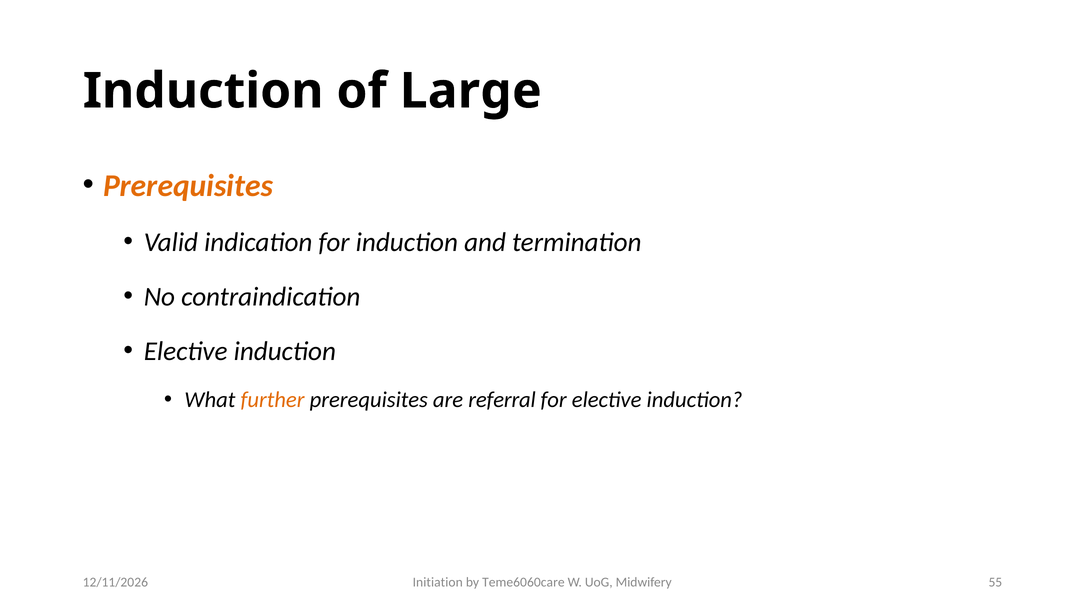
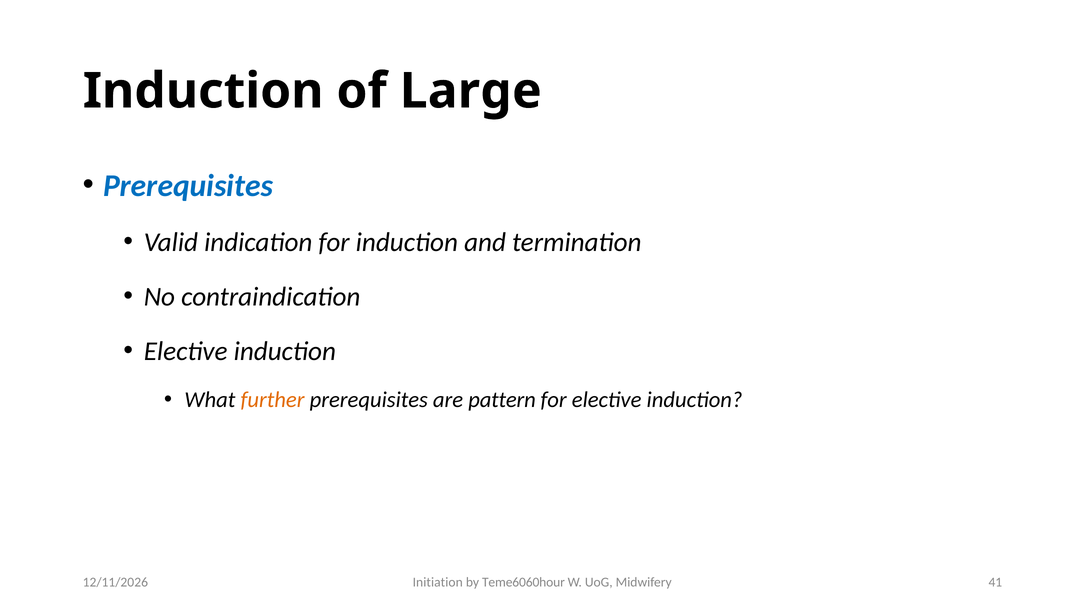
Prerequisites colour: orange -> blue (188, 186)
referral: referral -> pattern (502, 400)
Teme6060care: Teme6060care -> Teme6060hour (523, 583)
55: 55 -> 41 (995, 583)
